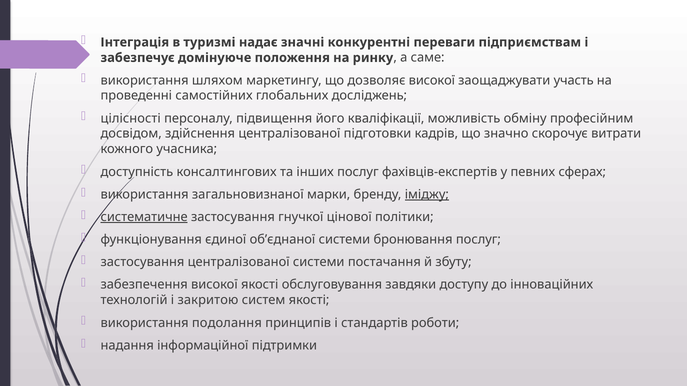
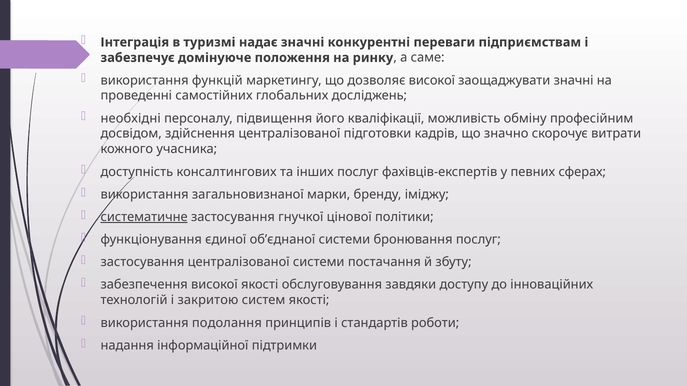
шляхом: шляхом -> функцій (217, 80)
заощаджувати участь: участь -> значні (574, 80)
цілісності: цілісності -> необхідні (131, 118)
іміджу underline: present -> none (427, 195)
